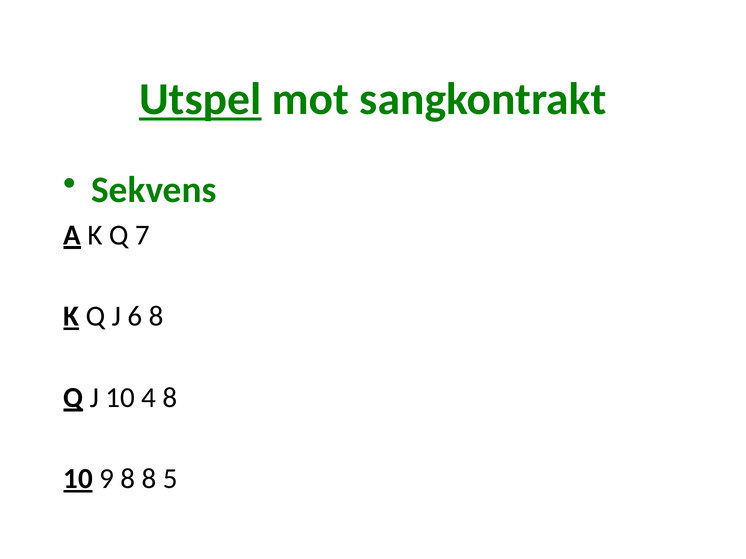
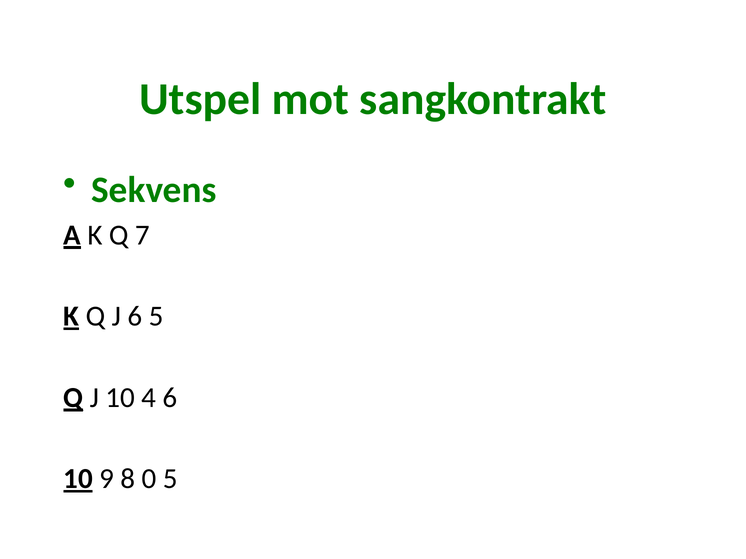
Utspel underline: present -> none (200, 100)
6 8: 8 -> 5 (156, 317)
4 8: 8 -> 6 (170, 398)
8 8: 8 -> 0 (149, 479)
